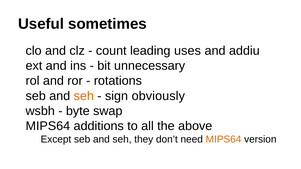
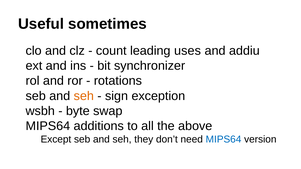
unnecessary: unnecessary -> synchronizer (150, 66)
obviously: obviously -> exception (158, 96)
MIPS64 colour: orange -> blue (224, 140)
